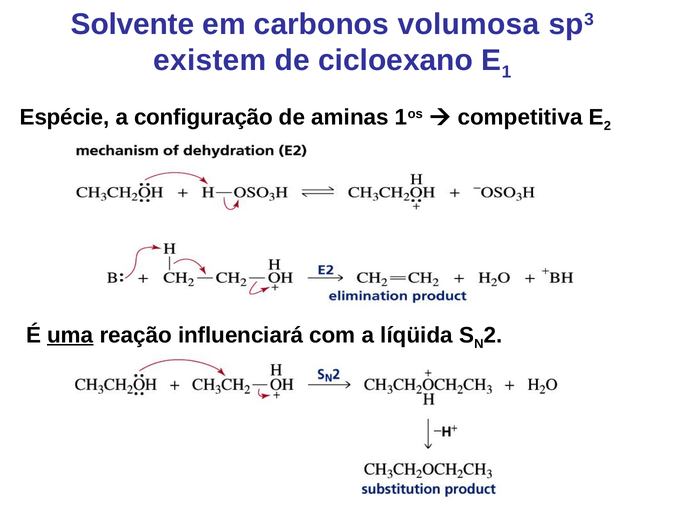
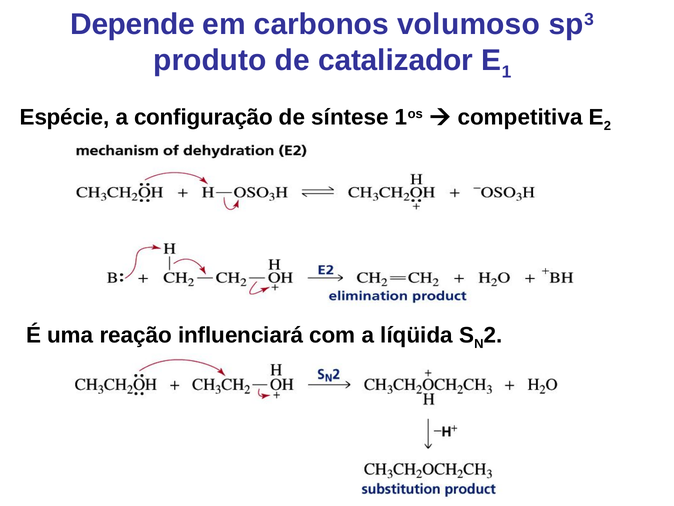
Solvente: Solvente -> Depende (133, 24)
volumosa: volumosa -> volumoso (469, 24)
existem: existem -> produto (210, 60)
cicloexano: cicloexano -> catalizador (396, 60)
aminas: aminas -> síntese (350, 117)
uma underline: present -> none (70, 335)
